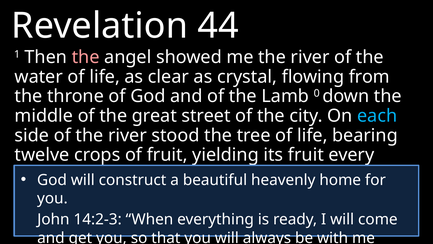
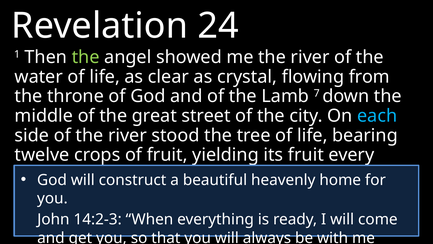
44: 44 -> 24 (218, 26)
the colour: pink -> light green (86, 57)
0: 0 -> 7 (317, 93)
